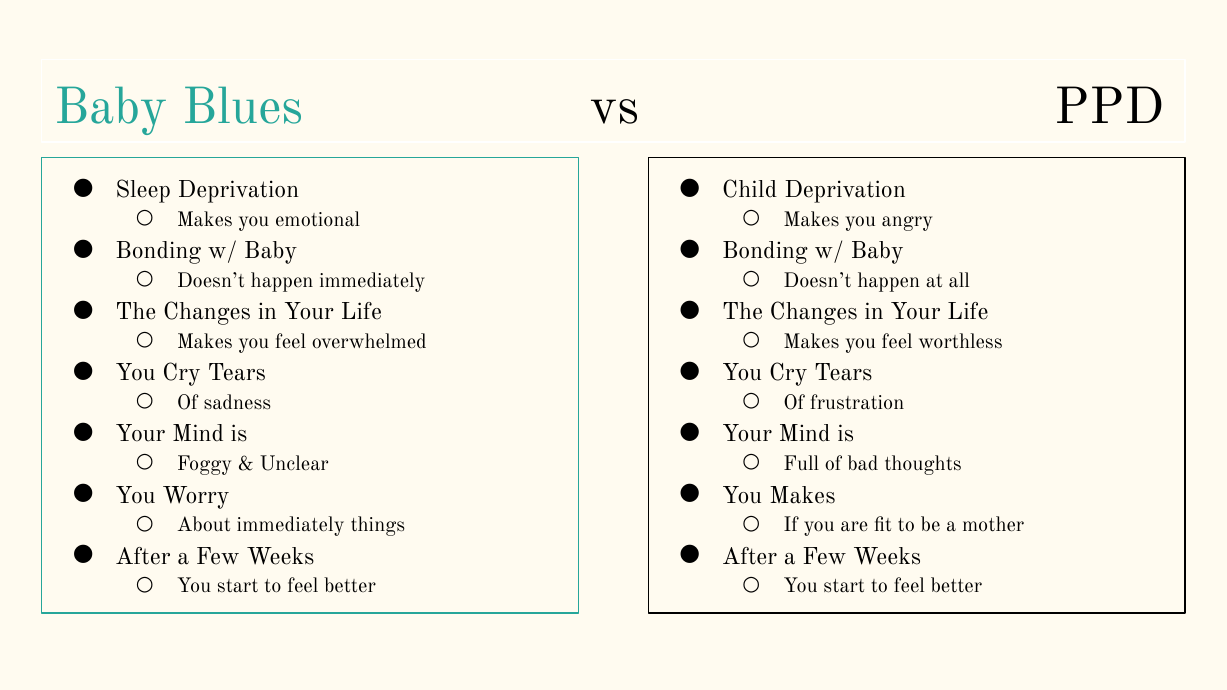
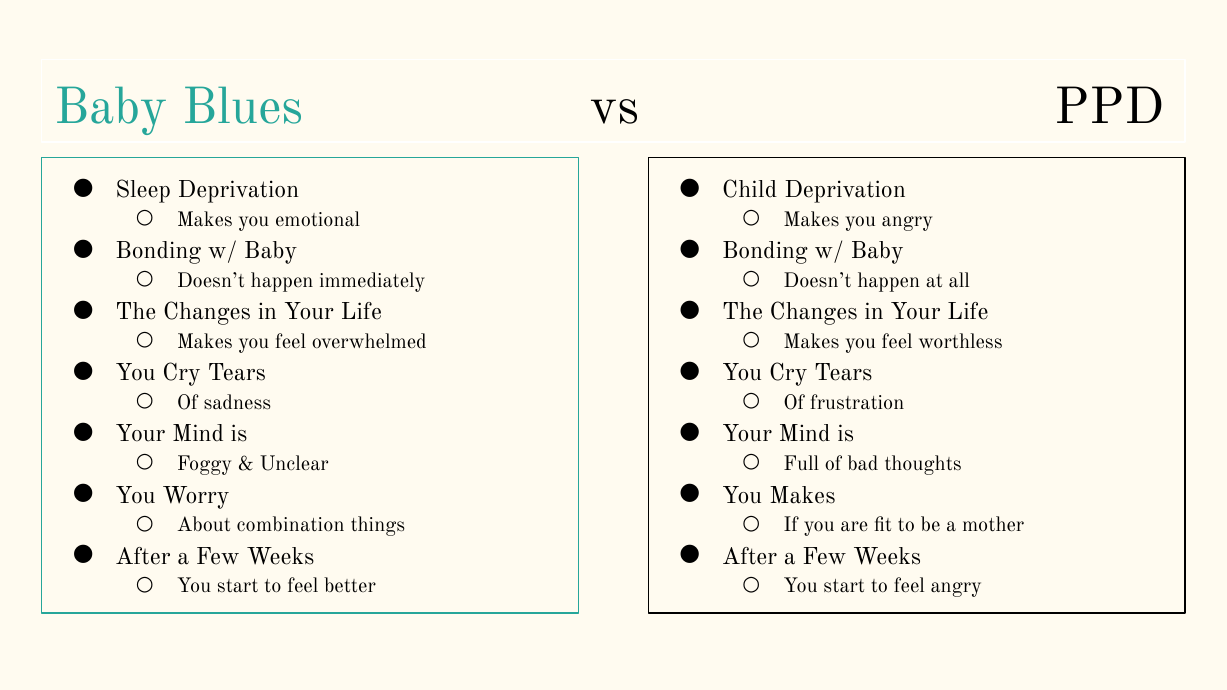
About immediately: immediately -> combination (291, 525)
better: better -> angry (956, 586)
